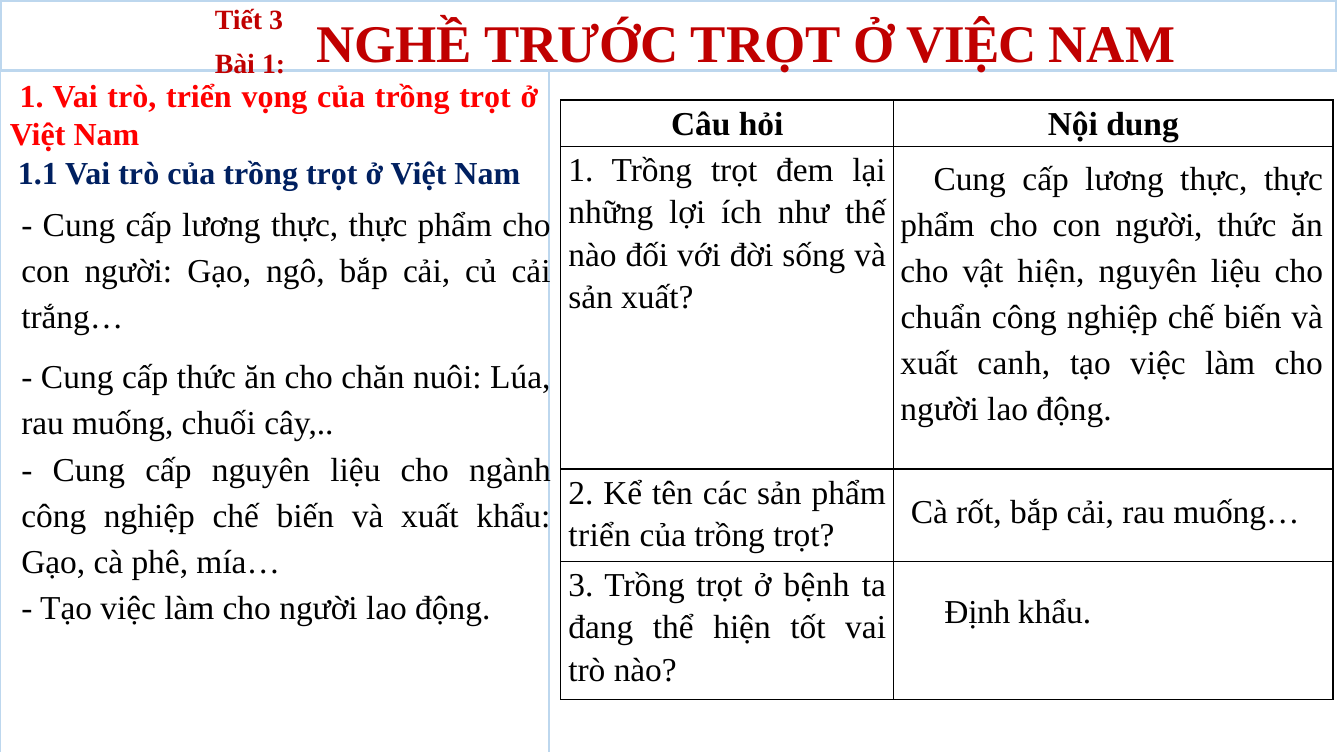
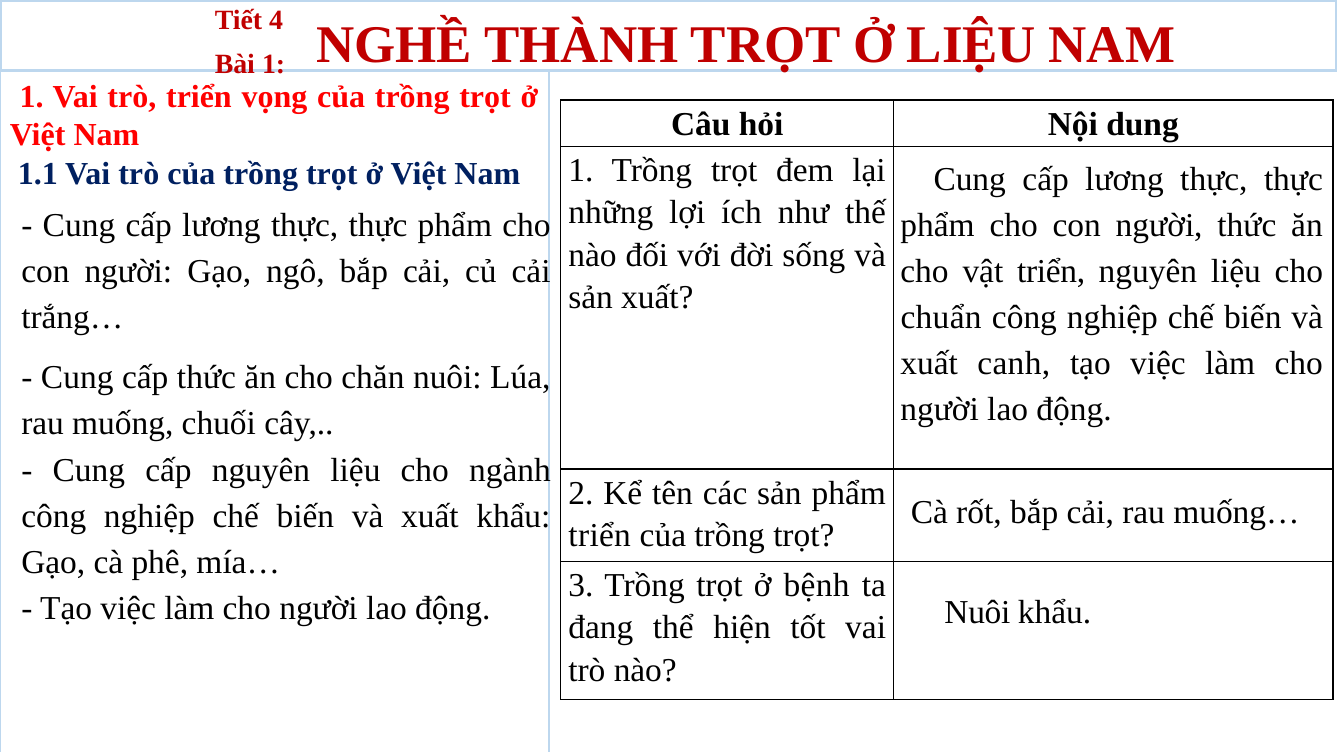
Tiết 3: 3 -> 4 (276, 20)
TRƯỚC: TRƯỚC -> THÀNH (581, 45)
Ở VIỆC: VIỆC -> LIỆU (971, 45)
vật hiện: hiện -> triển (1051, 271)
Định: Định -> Nuôi (977, 612)
